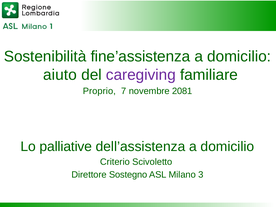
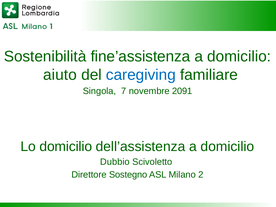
caregiving colour: purple -> blue (141, 75)
Proprio: Proprio -> Singola (99, 91)
2081: 2081 -> 2091 (182, 91)
Lo palliative: palliative -> domicilio (66, 146)
Criterio: Criterio -> Dubbio (115, 162)
3: 3 -> 2 (201, 175)
